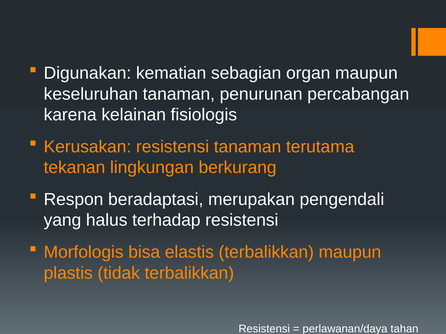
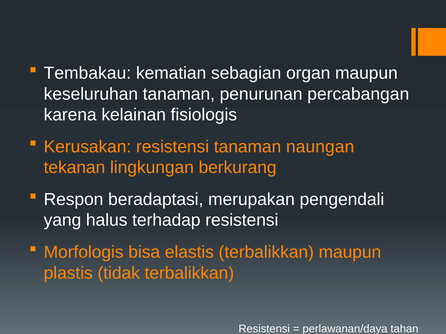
Digunakan: Digunakan -> Tembakau (87, 73)
terutama: terutama -> naungan (320, 147)
